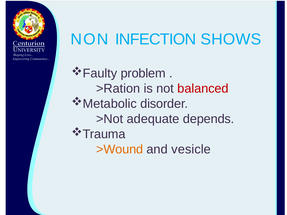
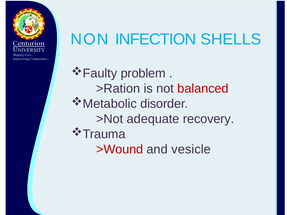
SHOWS: SHOWS -> SHELLS (231, 39)
depends: depends -> recovery (209, 119)
>Wound colour: orange -> red (120, 149)
